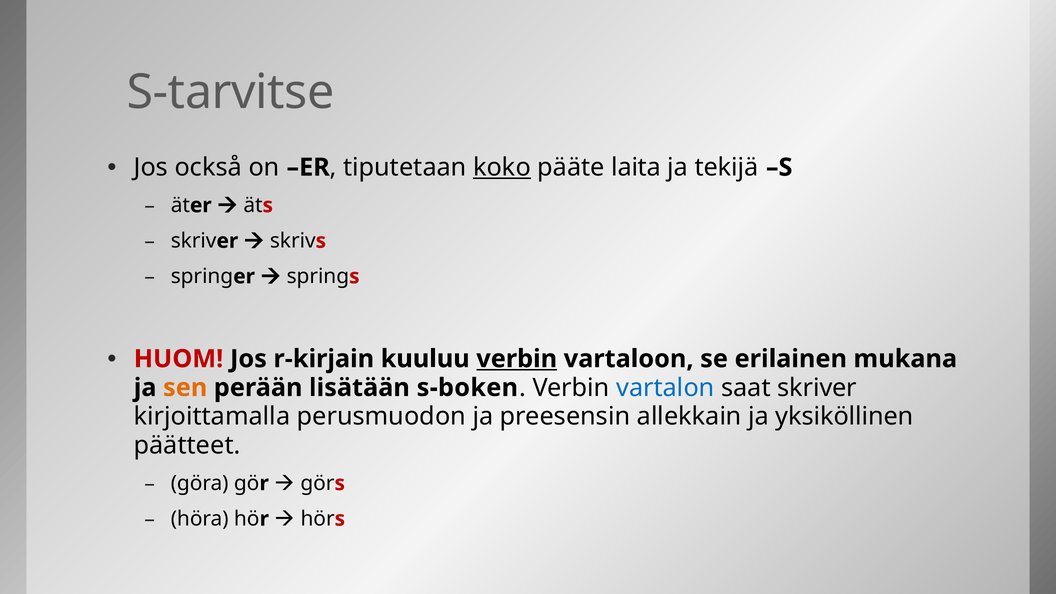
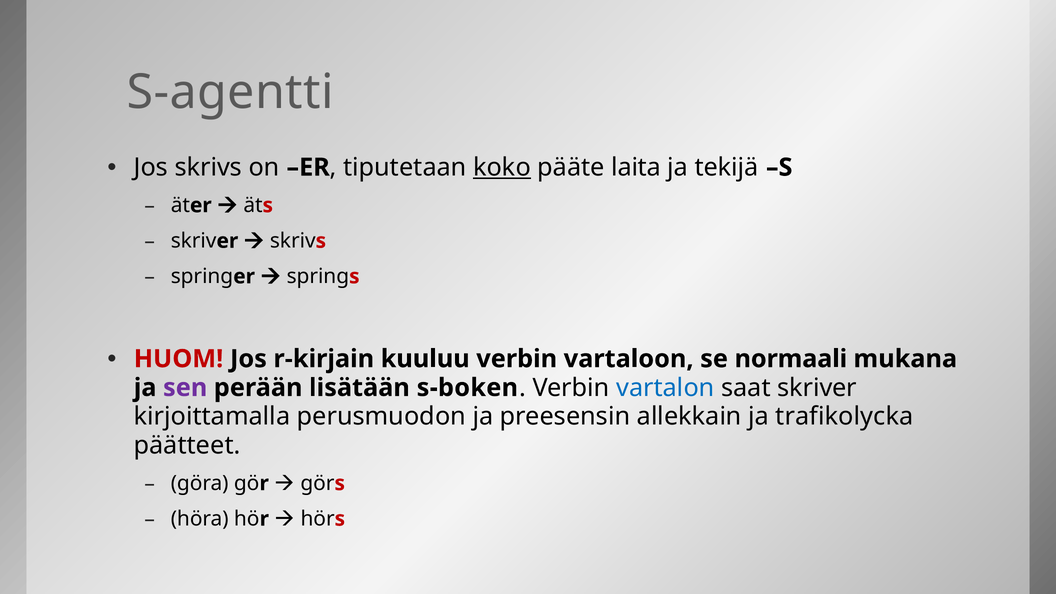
S-tarvitse: S-tarvitse -> S-agentti (230, 92)
också: också -> skrivs (208, 167)
verbin underline: present -> none (517, 359)
erilainen: erilainen -> normaali (791, 359)
sen colour: orange -> purple (185, 388)
yksiköllinen: yksiköllinen -> trafikolycka (844, 417)
